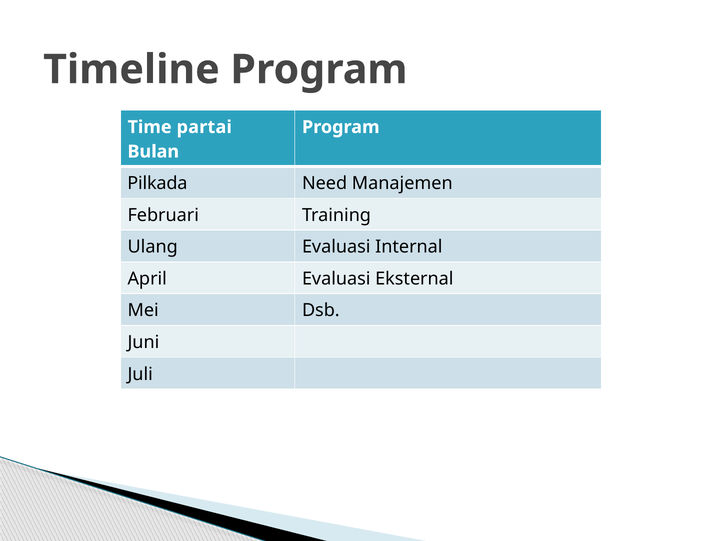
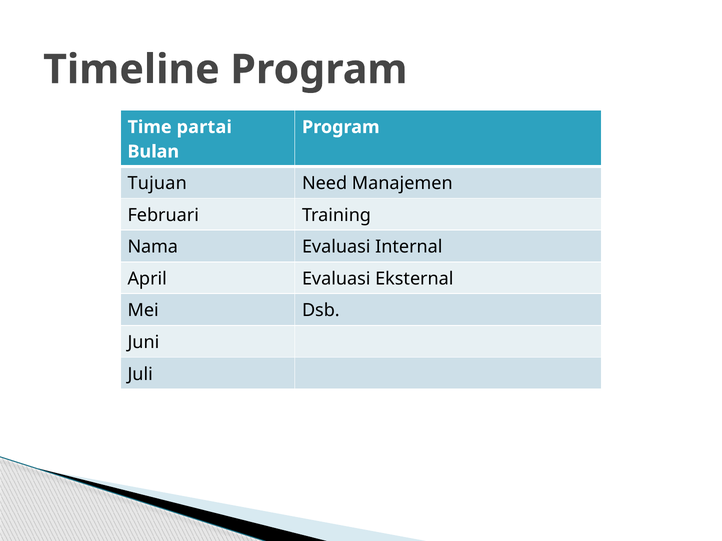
Pilkada: Pilkada -> Tujuan (157, 184)
Ulang: Ulang -> Nama (153, 247)
